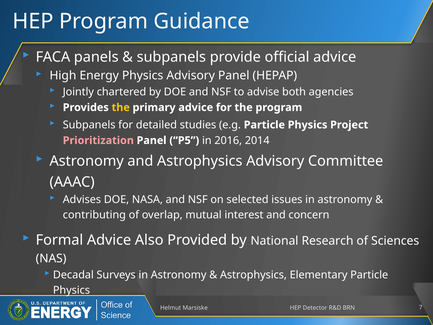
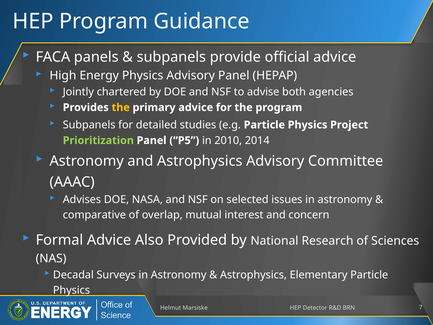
Prioritization colour: pink -> light green (98, 140)
2016: 2016 -> 2010 (228, 140)
contributing: contributing -> comparative (94, 215)
